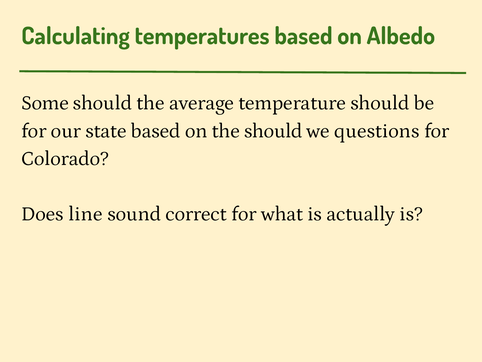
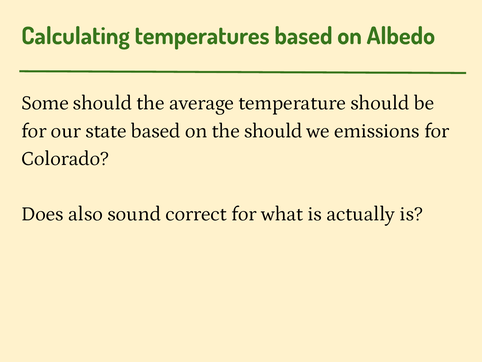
questions: questions -> emissions (377, 131)
line: line -> also (85, 214)
